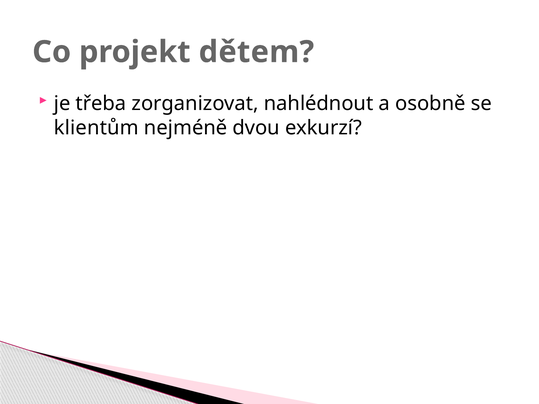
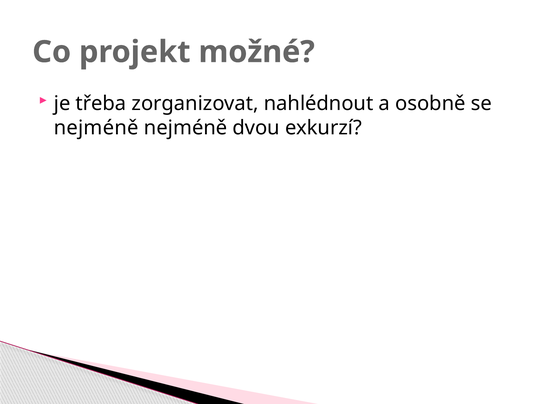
dětem: dětem -> možné (257, 52)
klientům: klientům -> nejméně (96, 128)
